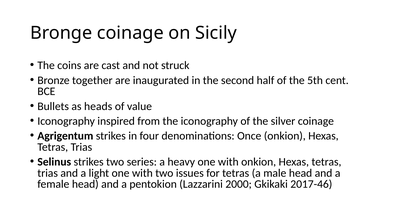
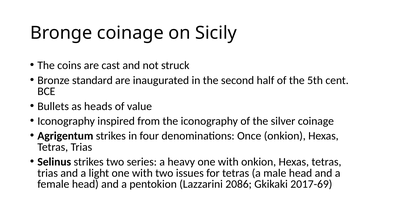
together: together -> standard (92, 80)
2000: 2000 -> 2086 (239, 185)
2017-46: 2017-46 -> 2017-69 (311, 185)
